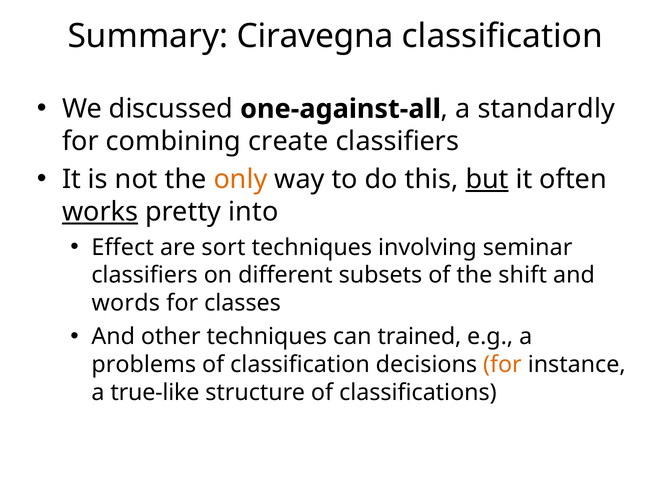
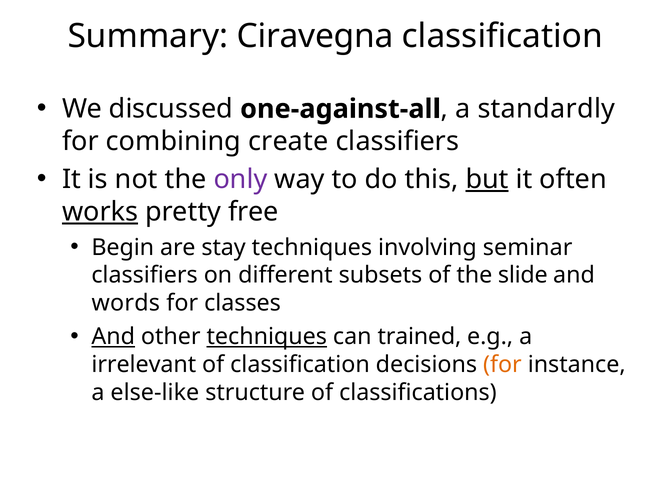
only colour: orange -> purple (241, 179)
into: into -> free (253, 212)
Effect: Effect -> Begin (123, 247)
sort: sort -> stay (224, 247)
shift: shift -> slide (523, 275)
And underline: none -> present (113, 337)
techniques underline: none -> present (267, 337)
problems: problems -> irrelevant (144, 365)
true-like: true-like -> else-like (155, 393)
